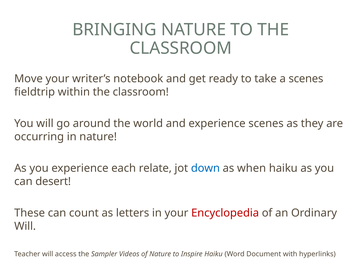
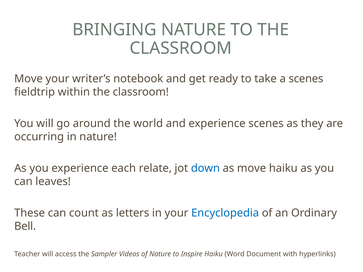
as when: when -> move (252, 168)
desert: desert -> leaves (53, 182)
Encyclopedia colour: red -> blue (225, 213)
Will: Will -> Bell (25, 226)
